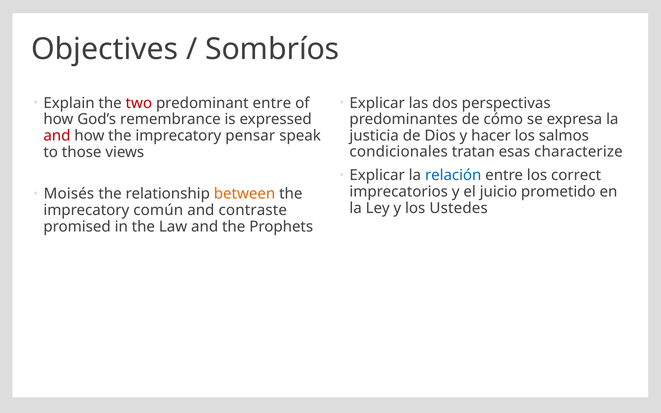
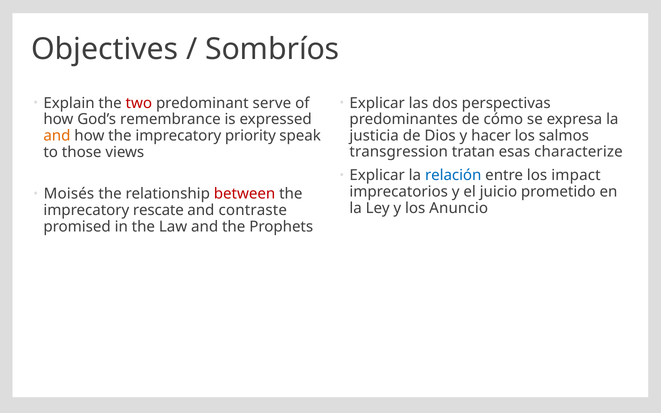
predominant entre: entre -> serve (272, 103)
and colour: red -> orange (57, 136)
pensar: pensar -> priority (250, 136)
condicionales: condicionales -> transgression (399, 152)
correct: correct -> impact (576, 176)
between colour: orange -> red (245, 194)
Ustedes: Ustedes -> Anuncio (459, 208)
común: común -> rescate (158, 210)
